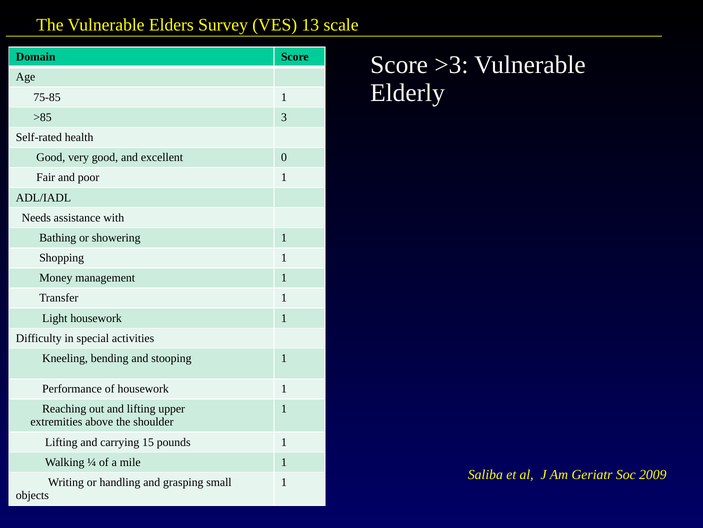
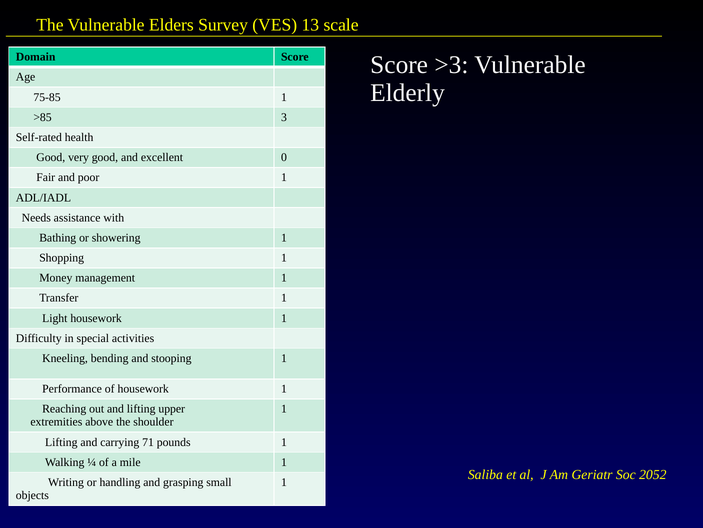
15: 15 -> 71 (148, 442)
2009: 2009 -> 2052 (653, 474)
